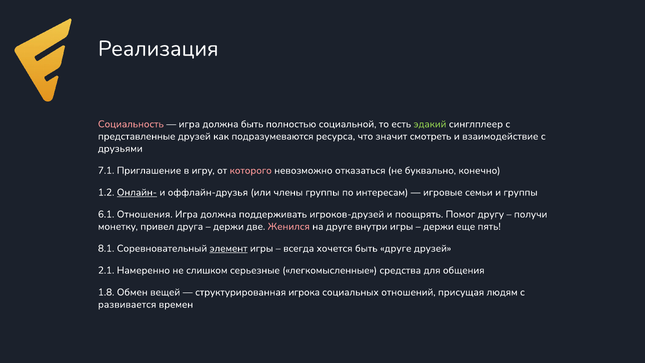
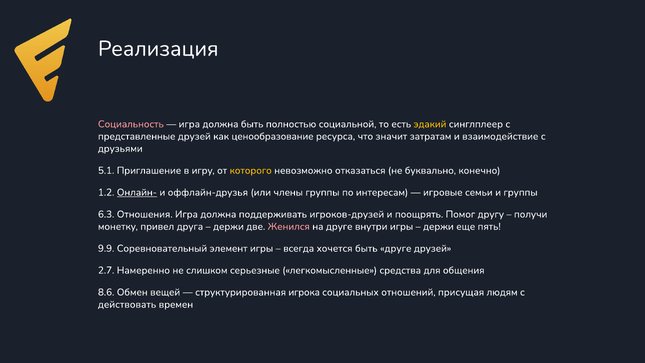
эдакий colour: light green -> yellow (430, 124)
подразумеваются: подразумеваются -> ценообразование (273, 136)
смотреть: смотреть -> затратам (431, 136)
7.1: 7.1 -> 5.1 (106, 170)
которого colour: pink -> yellow (251, 170)
6.1: 6.1 -> 6.3 (106, 214)
8.1: 8.1 -> 9.9 (106, 248)
элемент underline: present -> none (229, 248)
2.1: 2.1 -> 2.7 (106, 270)
1.8: 1.8 -> 8.6 (106, 292)
развивается: развивается -> действовать (127, 304)
